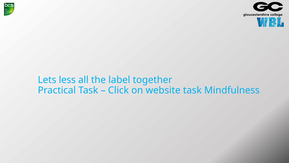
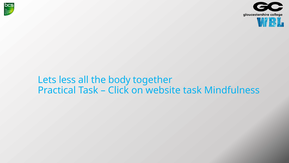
label: label -> body (119, 80)
